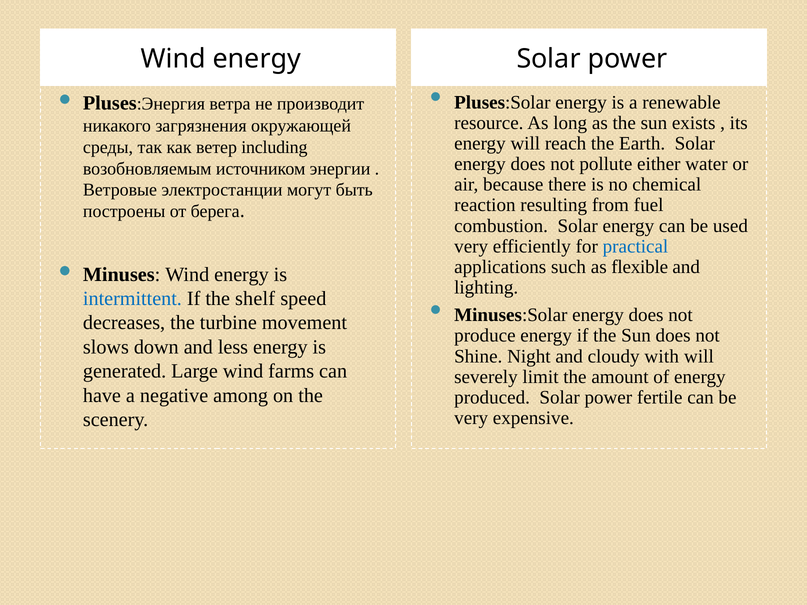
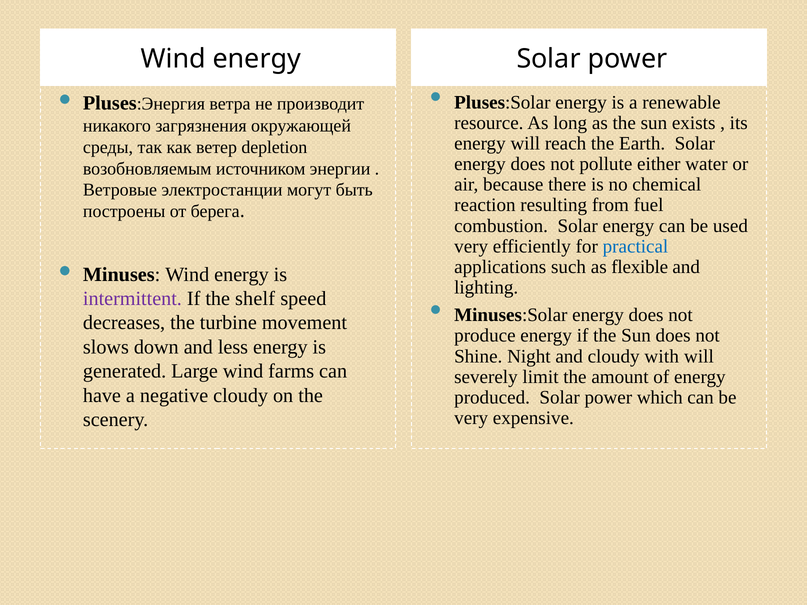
including: including -> depletion (274, 147)
intermittent colour: blue -> purple (132, 299)
negative among: among -> cloudy (241, 396)
fertile: fertile -> which (660, 398)
